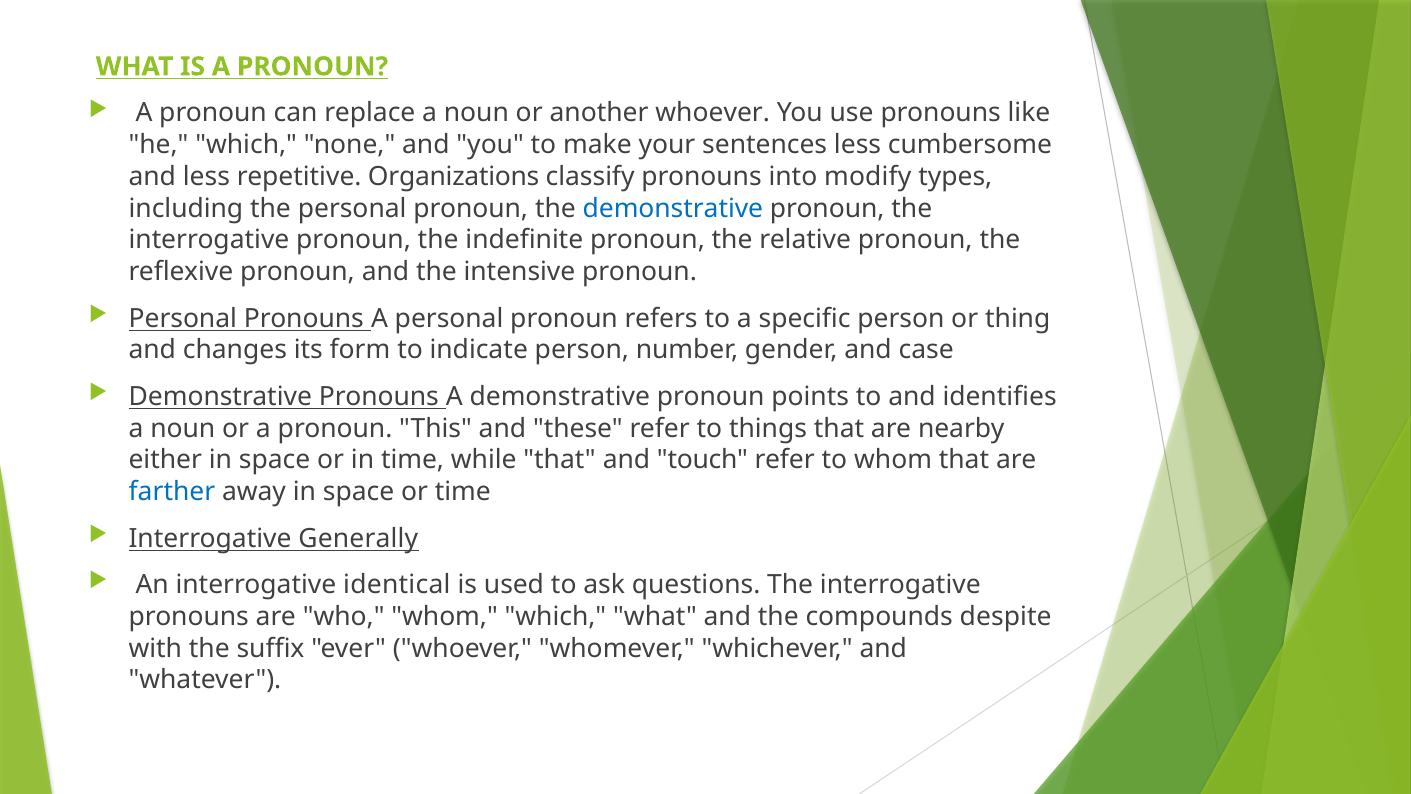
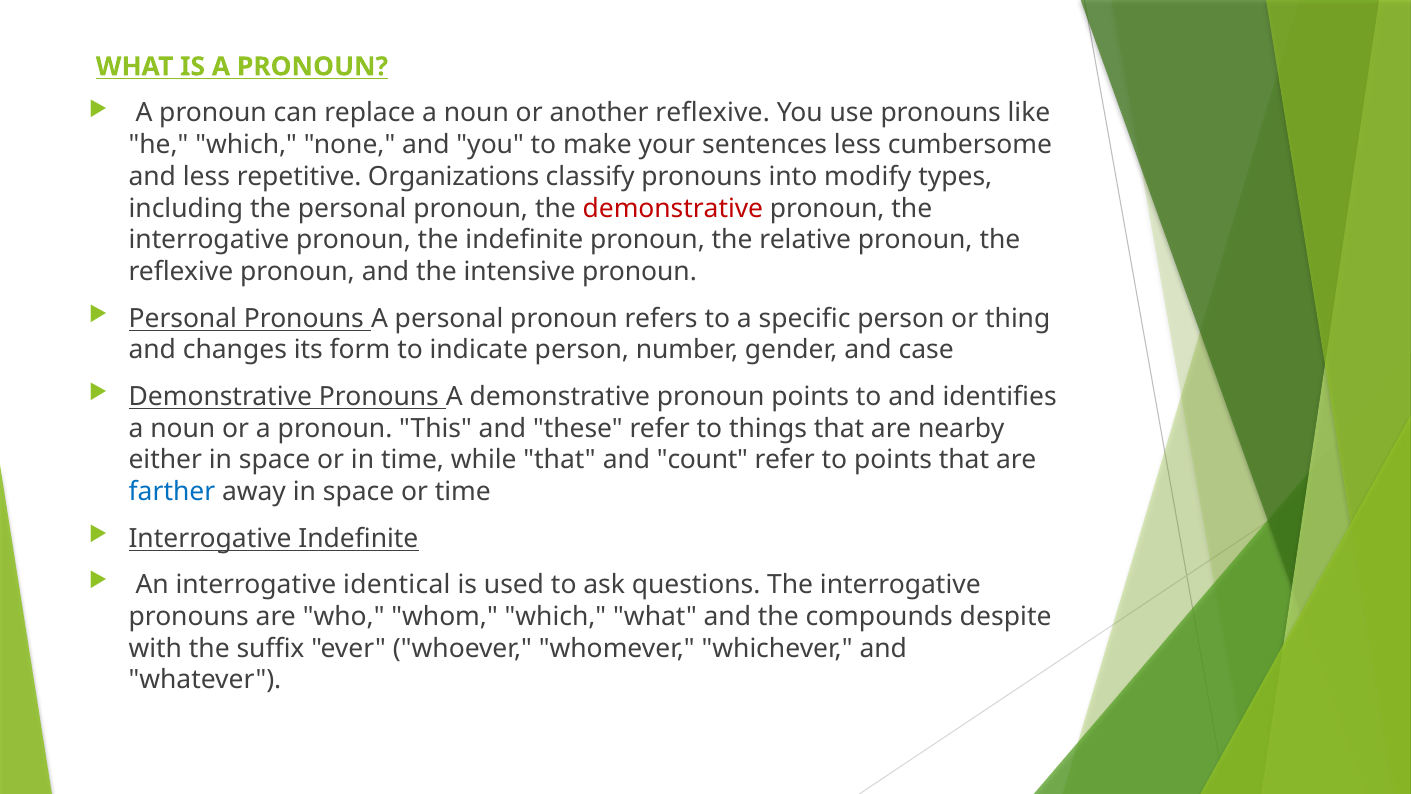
another whoever: whoever -> reflexive (713, 113)
demonstrative colour: blue -> red (673, 208)
touch: touch -> count (702, 460)
to whom: whom -> points (893, 460)
Interrogative Generally: Generally -> Indefinite (358, 538)
